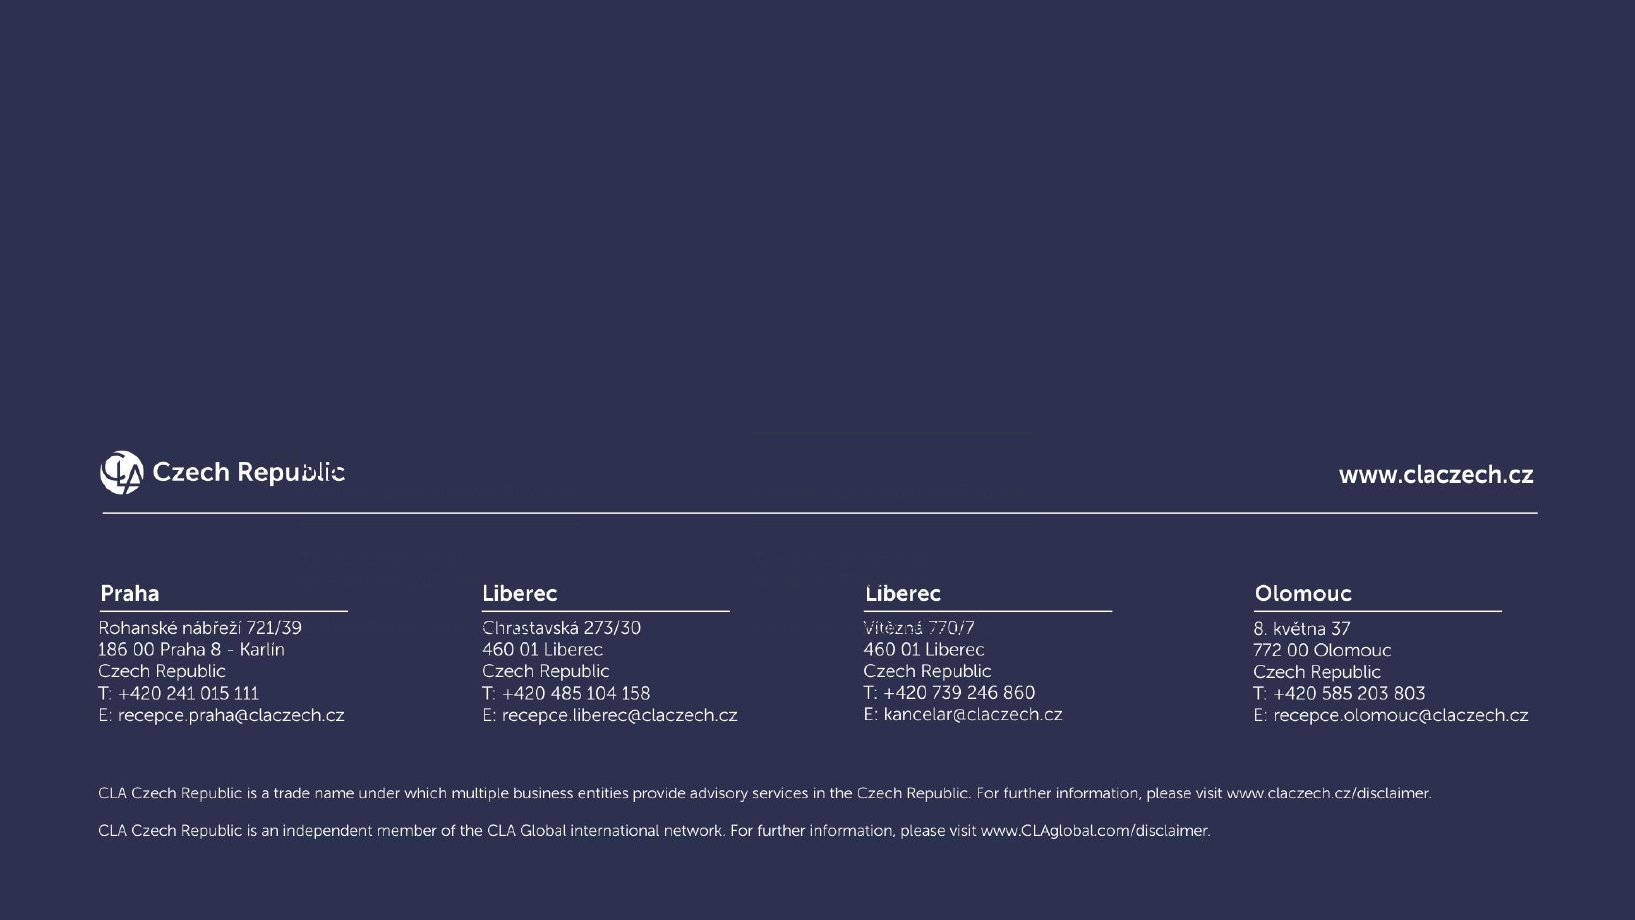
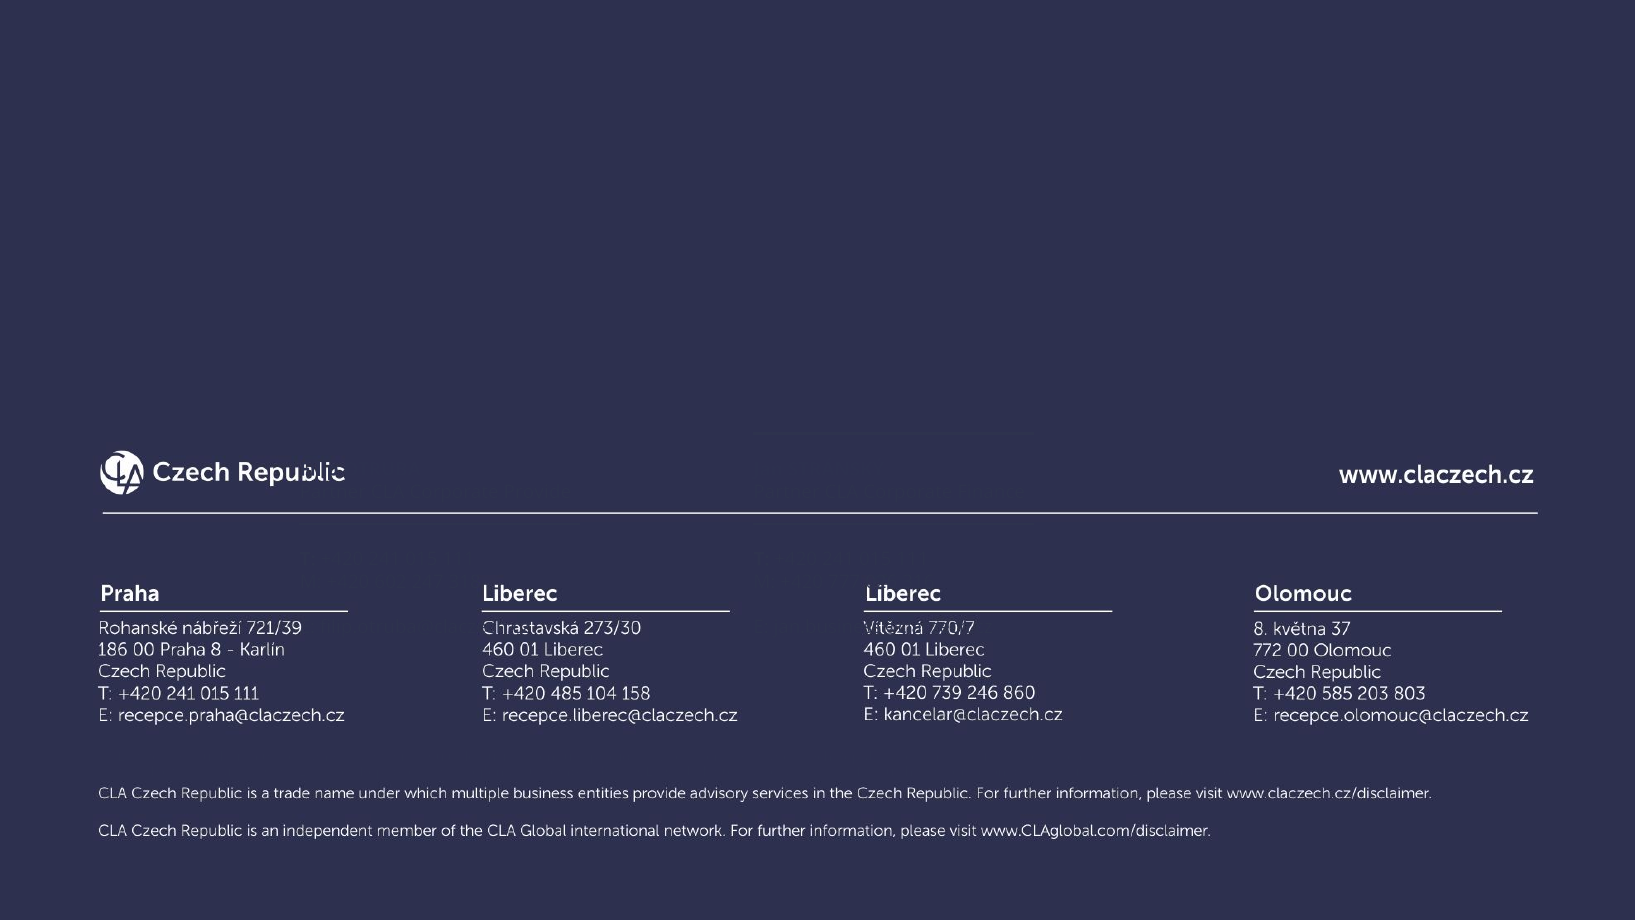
jan.services@claczech.cz: jan.services@claczech.cz -> jan.business@claczech.cz (883, 627)
